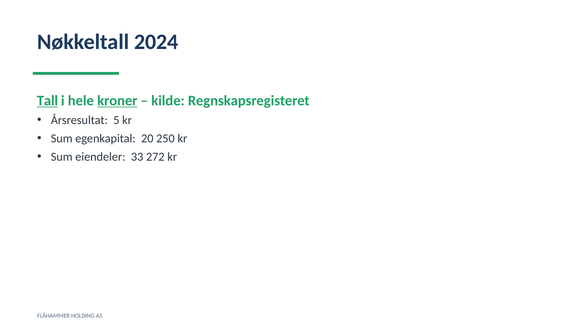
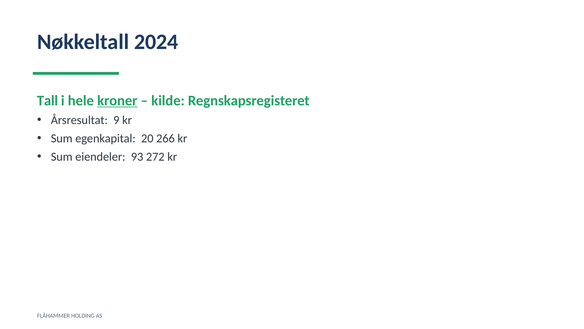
Tall underline: present -> none (47, 101)
5: 5 -> 9 (116, 120)
250: 250 -> 266 (165, 138)
33: 33 -> 93 (137, 157)
